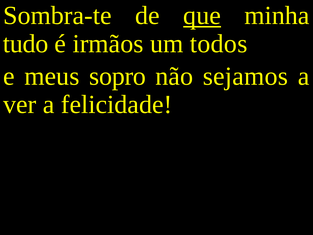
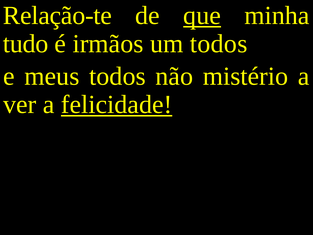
Sombra-te: Sombra-te -> Relação-te (57, 15)
meus sopro: sopro -> todos (117, 76)
sejamos: sejamos -> mistério (246, 76)
felicidade underline: none -> present (117, 104)
